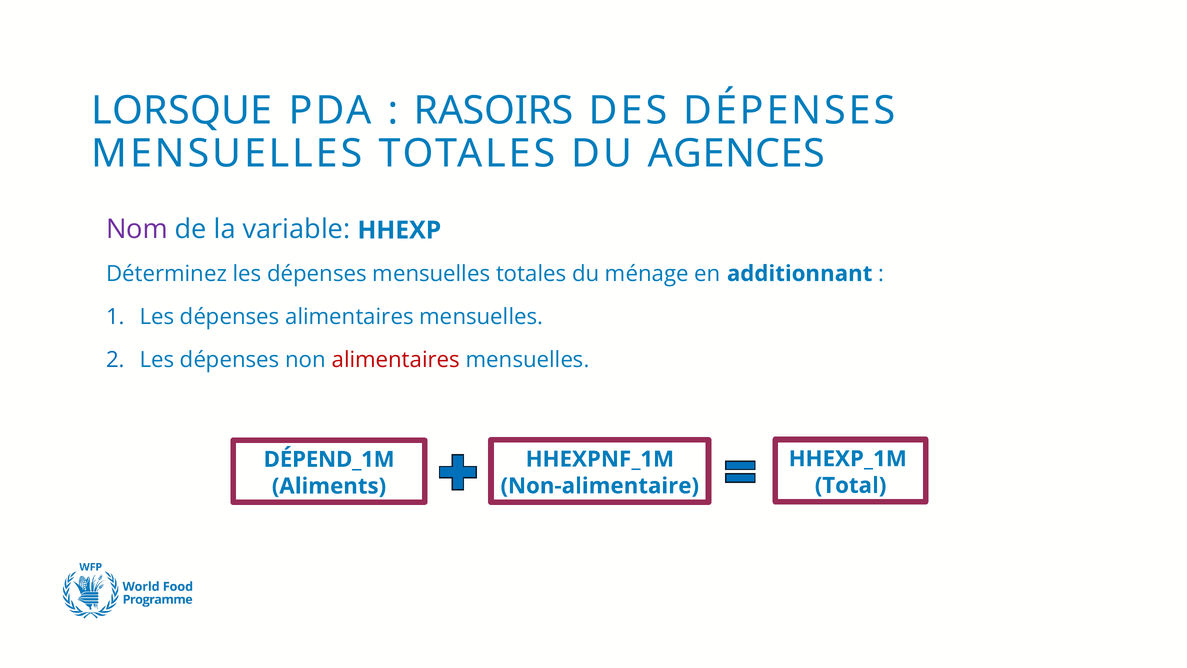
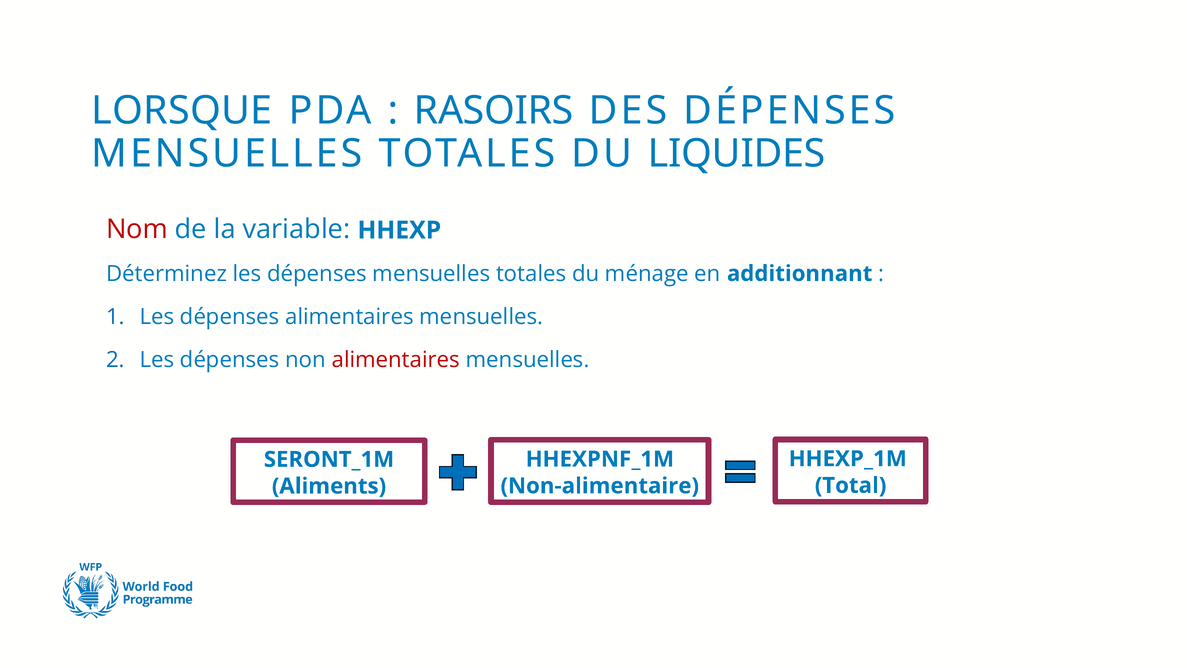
AGENCES: AGENCES -> LIQUIDES (737, 154)
Nom colour: purple -> red (137, 229)
DÉPEND_1M: DÉPEND_1M -> SERONT_1M (329, 459)
